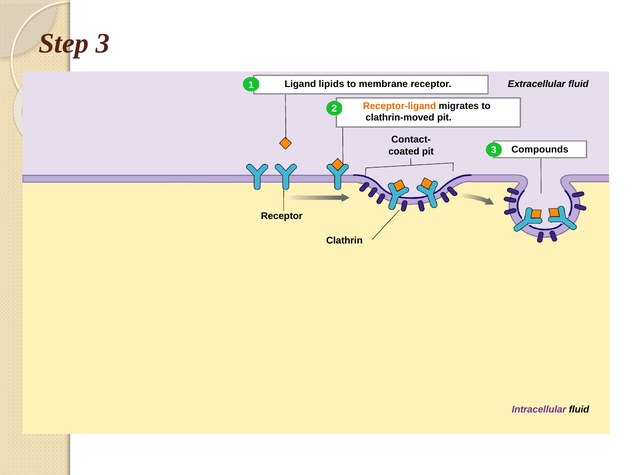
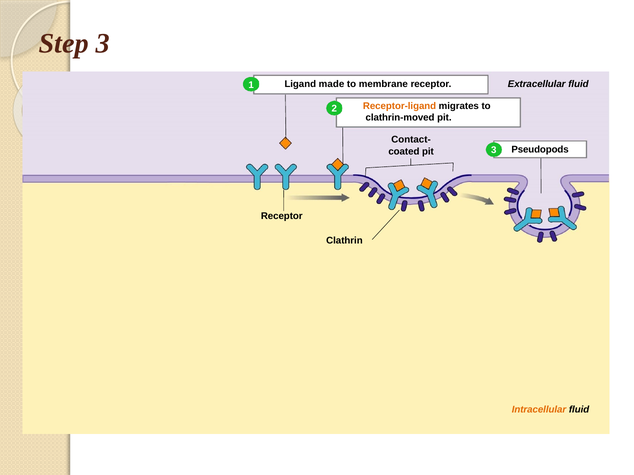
lipids: lipids -> made (331, 84)
Compounds: Compounds -> Pseudopods (540, 149)
Intracellular colour: purple -> orange (539, 410)
